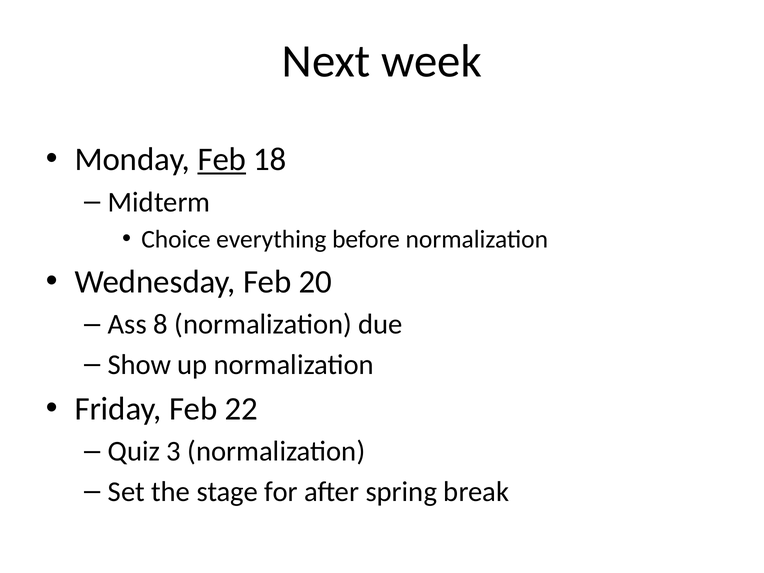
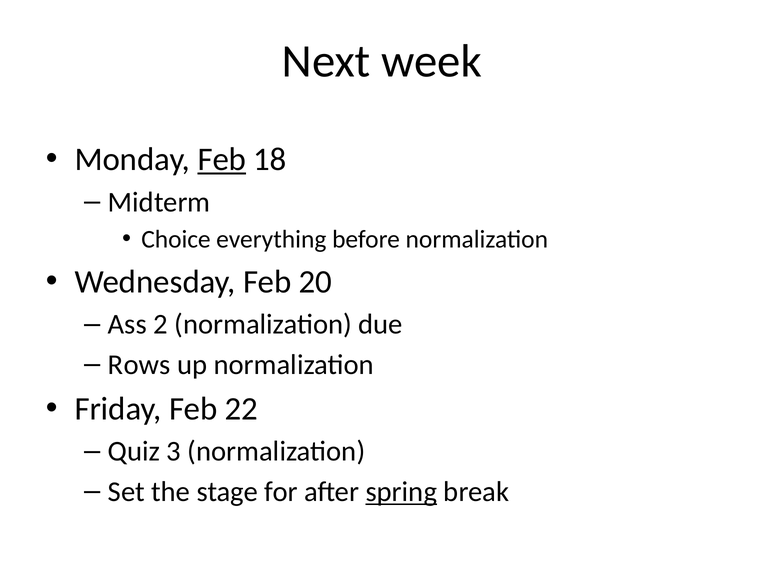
8: 8 -> 2 (161, 324)
Show: Show -> Rows (139, 365)
spring underline: none -> present (401, 492)
